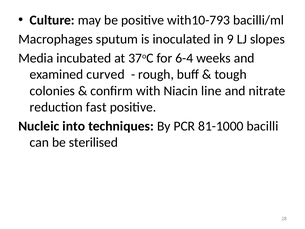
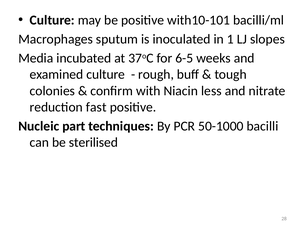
with10-793: with10-793 -> with10-101 (199, 20)
9: 9 -> 1 (230, 39)
6-4: 6-4 -> 6-5 (184, 58)
examined curved: curved -> culture (106, 74)
line: line -> less (211, 91)
into: into -> part (74, 126)
81-1000: 81-1000 -> 50-1000 (221, 126)
